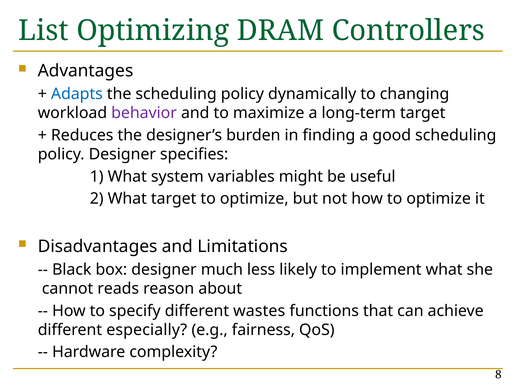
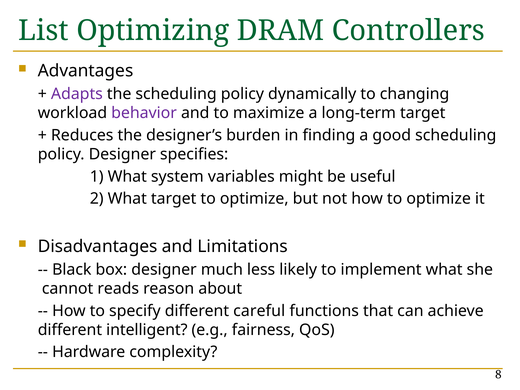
Adapts colour: blue -> purple (77, 94)
wastes: wastes -> careful (259, 311)
especially: especially -> intelligent (147, 330)
